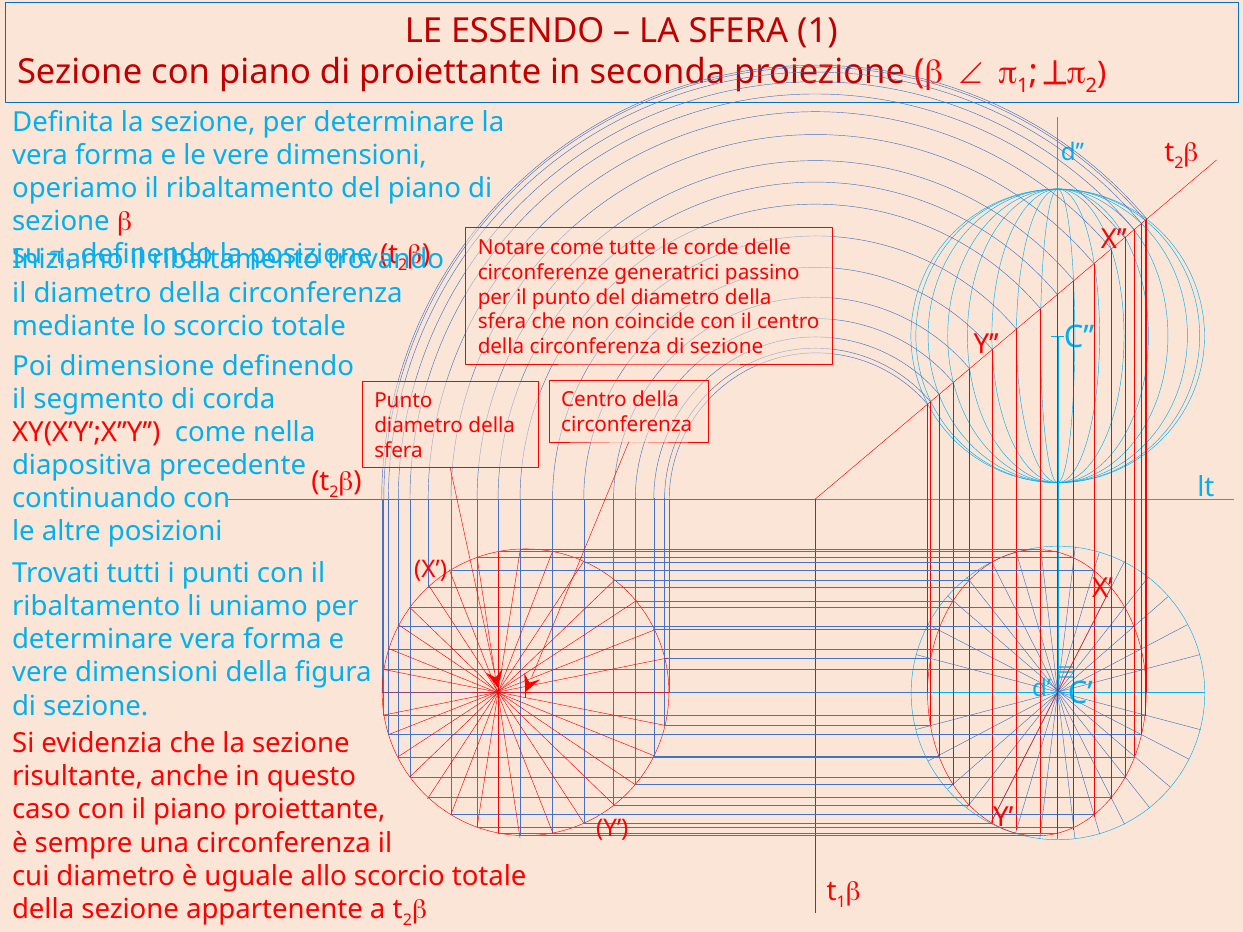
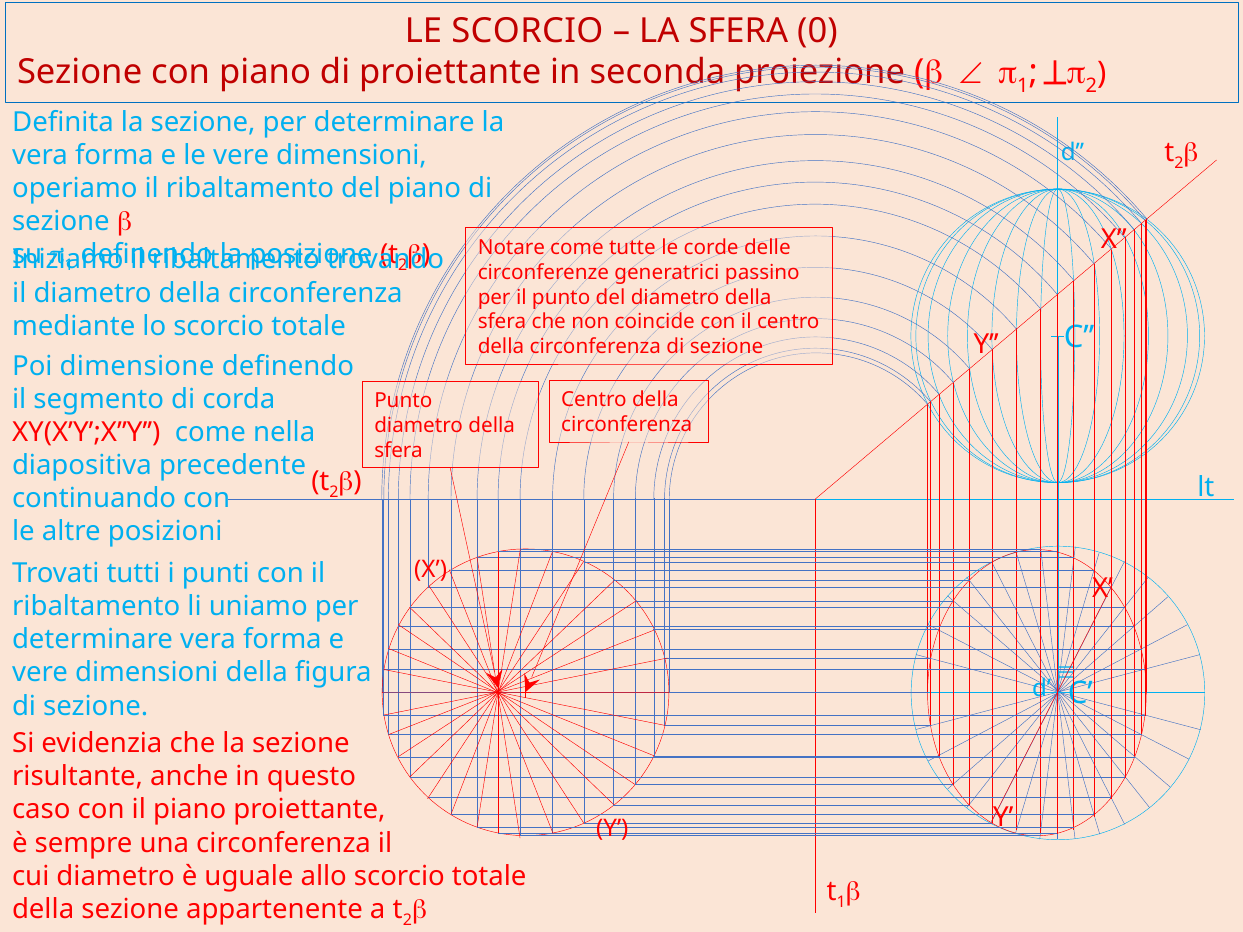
LE ESSENDO: ESSENDO -> SCORCIO (527, 31)
SFERA 1: 1 -> 0 (817, 31)
